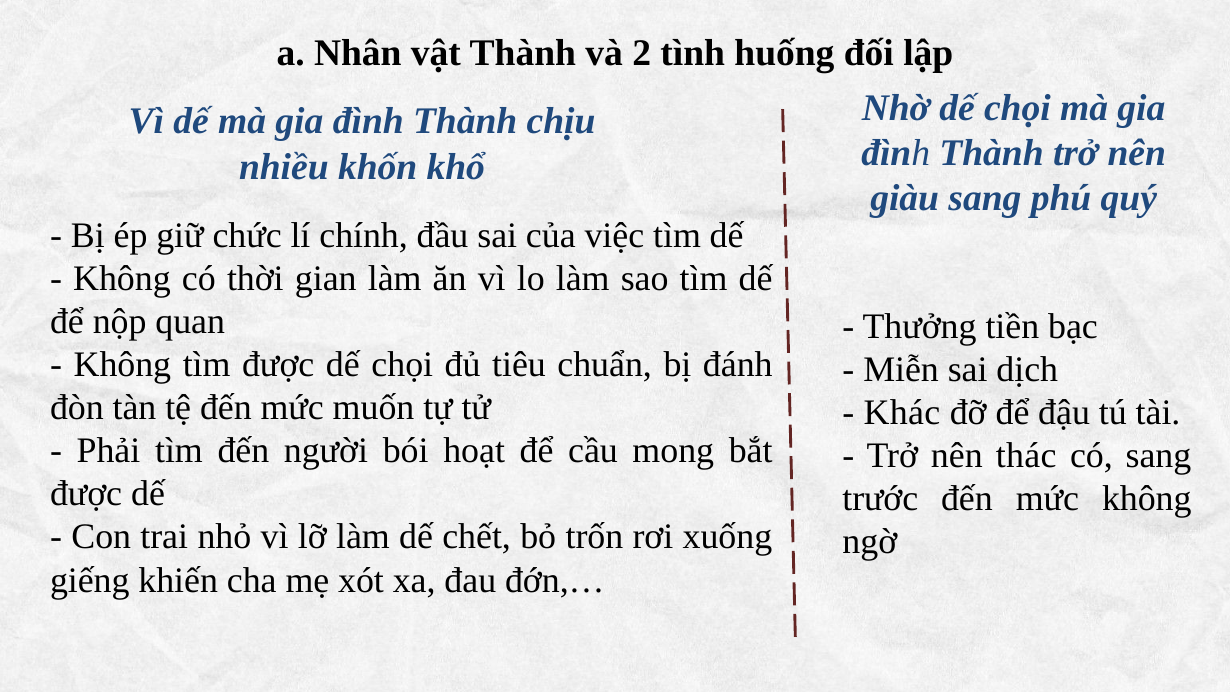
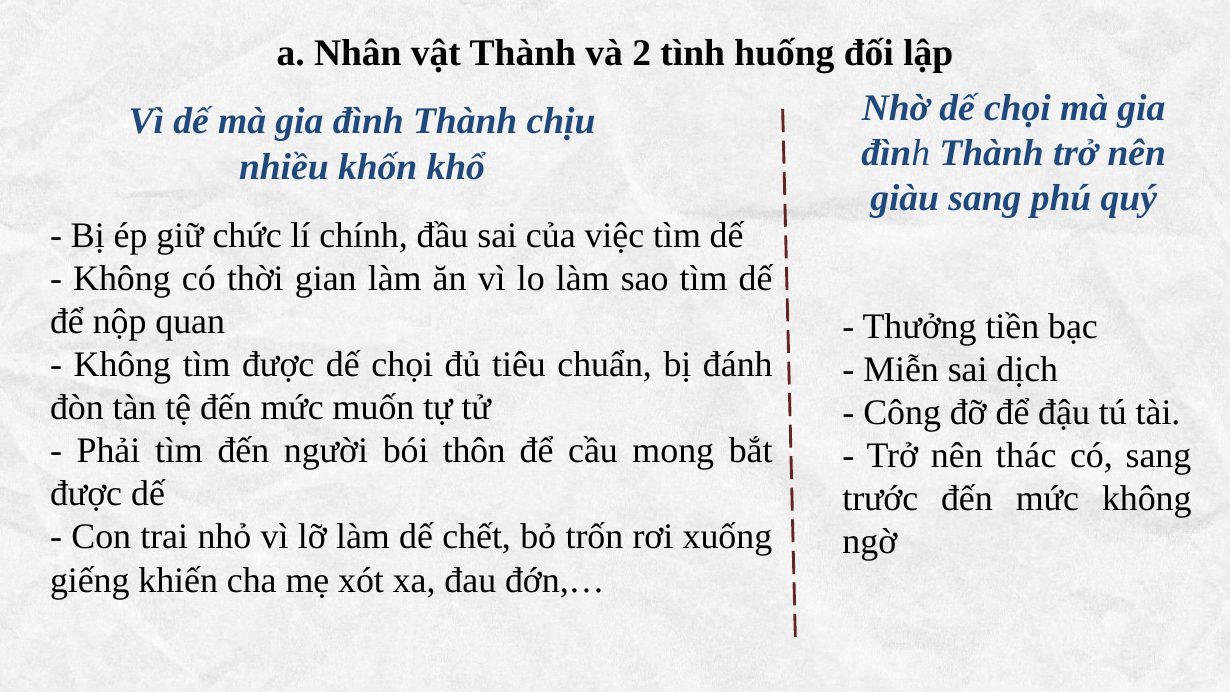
Khác: Khác -> Công (902, 413)
hoạt: hoạt -> thôn (474, 451)
